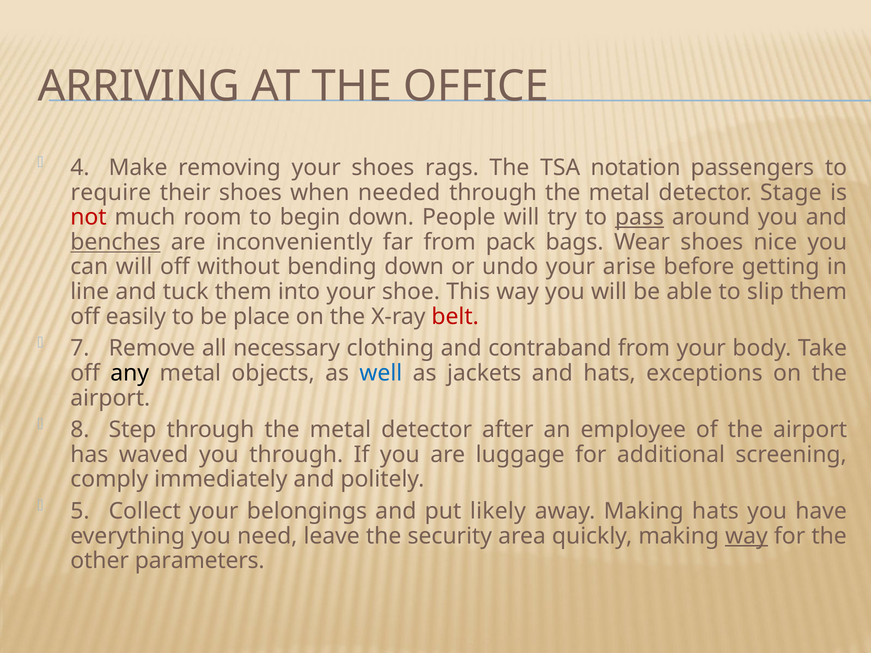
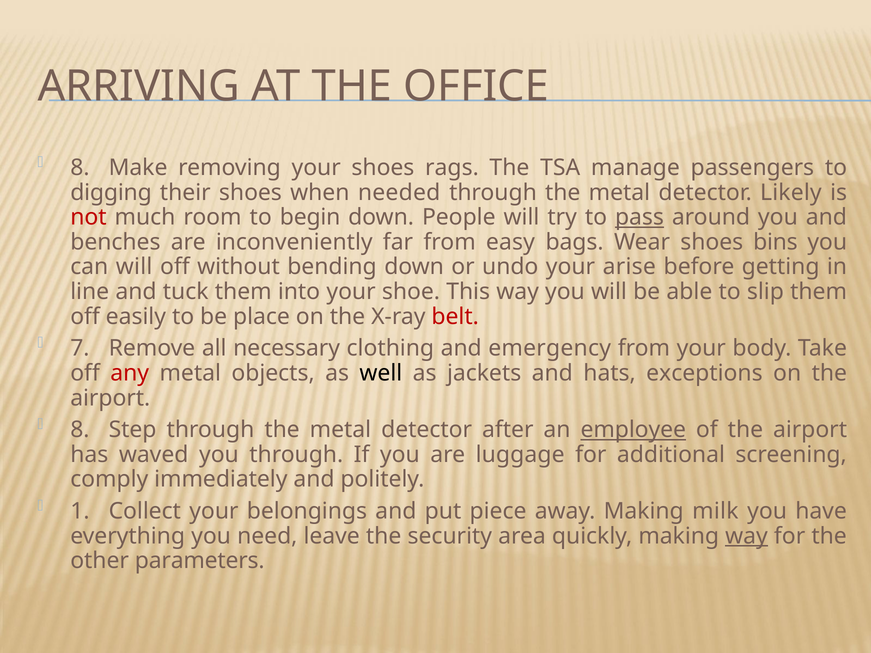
4: 4 -> 8 (80, 168)
notation: notation -> manage (635, 168)
require: require -> digging (111, 193)
Stage: Stage -> Likely (791, 193)
benches underline: present -> none (115, 242)
pack: pack -> easy (510, 242)
nice: nice -> bins (775, 242)
contraband: contraband -> emergency (550, 348)
any colour: black -> red (130, 373)
well colour: blue -> black (381, 373)
employee underline: none -> present (633, 430)
5: 5 -> 1 (80, 511)
likely: likely -> piece (498, 511)
Making hats: hats -> milk (715, 511)
